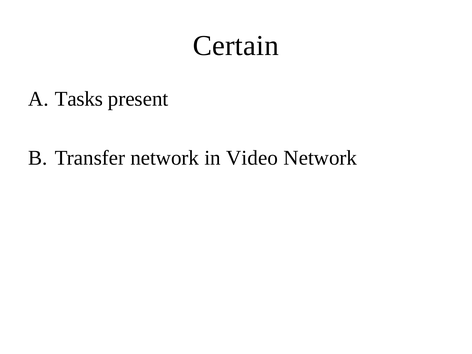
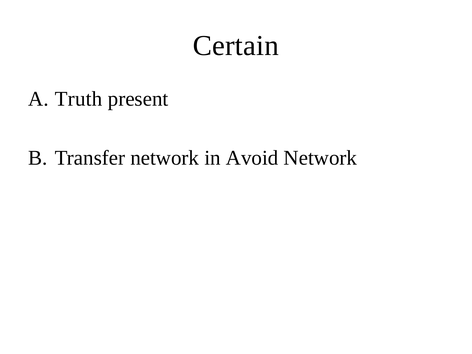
Tasks: Tasks -> Truth (79, 99)
Video: Video -> Avoid (252, 158)
